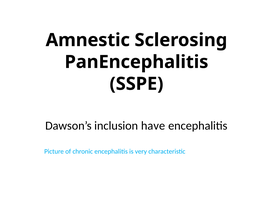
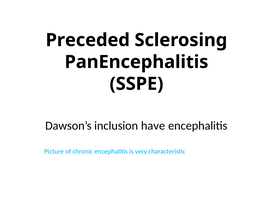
Amnestic: Amnestic -> Preceded (88, 40)
